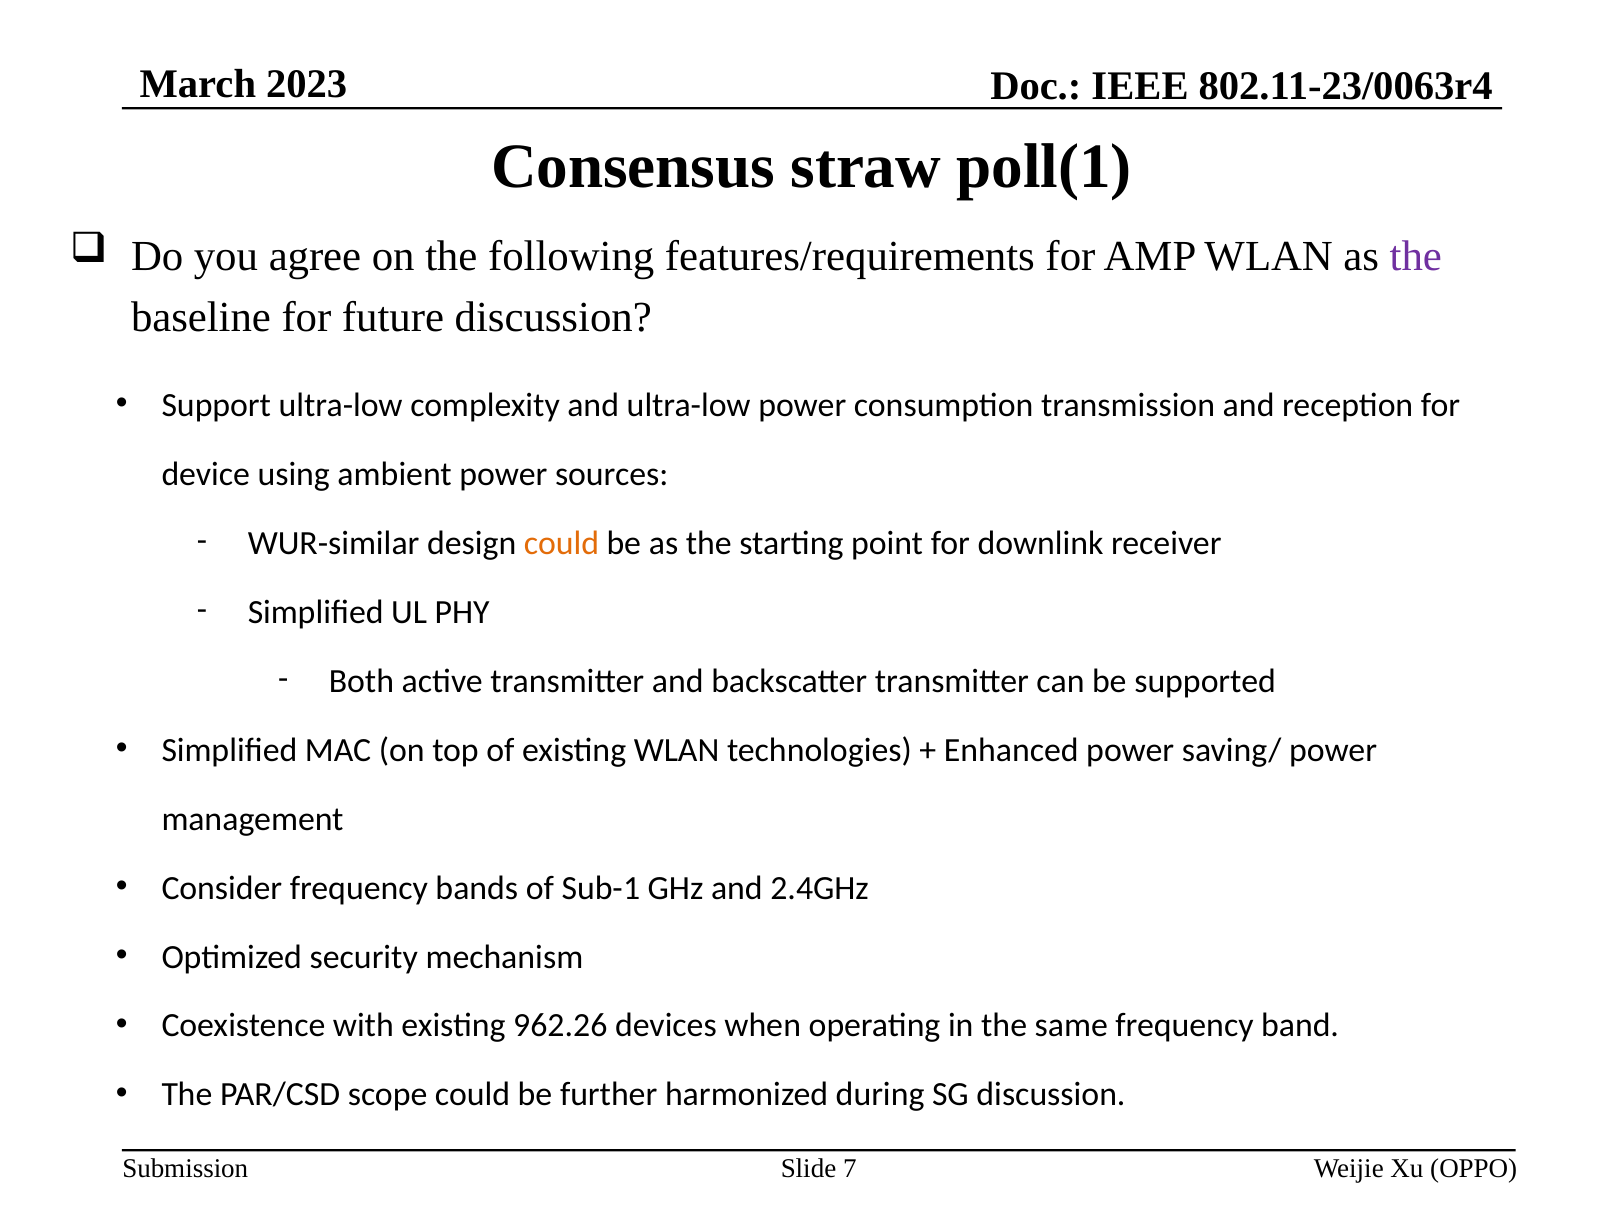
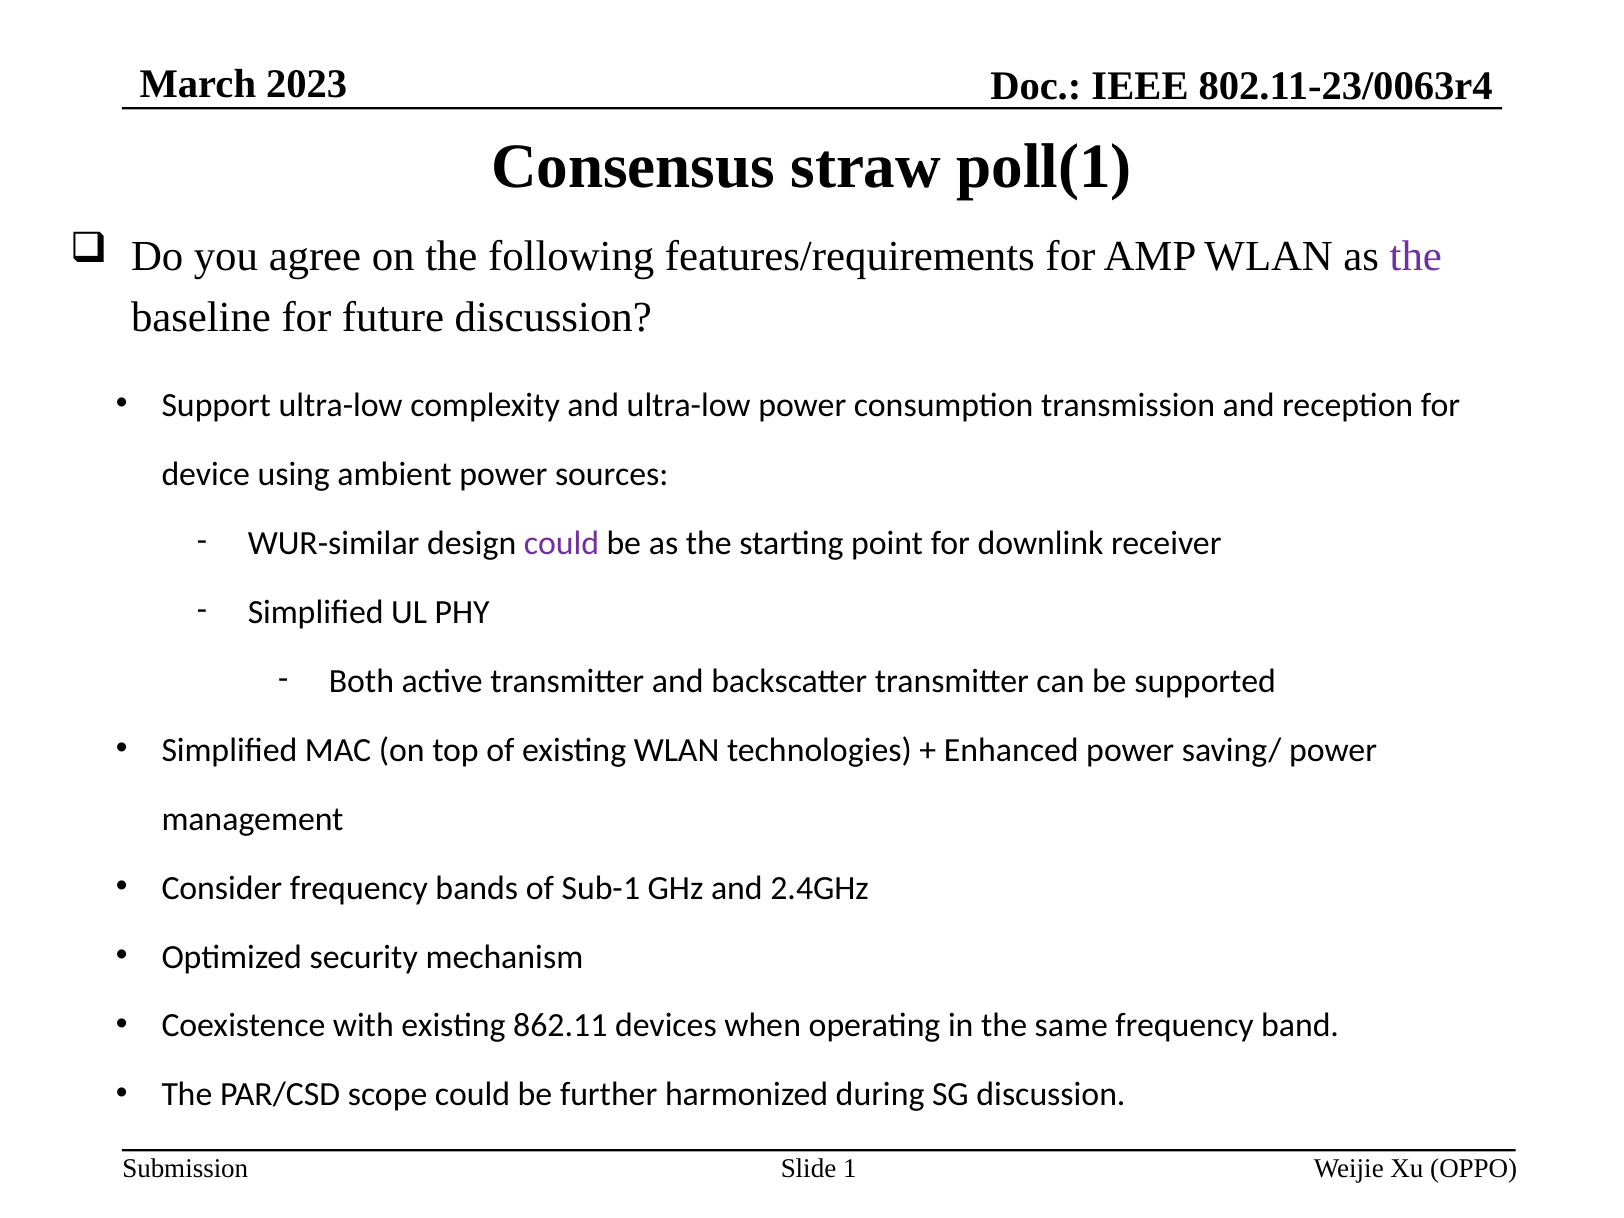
could colour: orange -> purple (561, 543)
962.26: 962.26 -> 862.11 (560, 1026)
7: 7 -> 1 (850, 1168)
